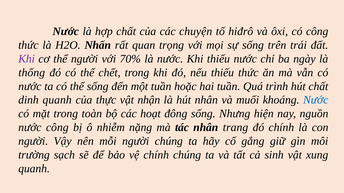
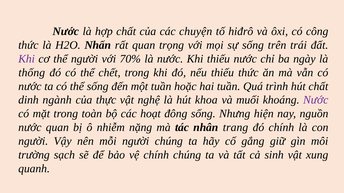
dinh quanh: quanh -> ngành (57, 100)
nhận: nhận -> nghệ (149, 100)
hút nhân: nhân -> khoa (206, 100)
Nước colour: blue -> purple (316, 100)
nước công: công -> quan (57, 128)
